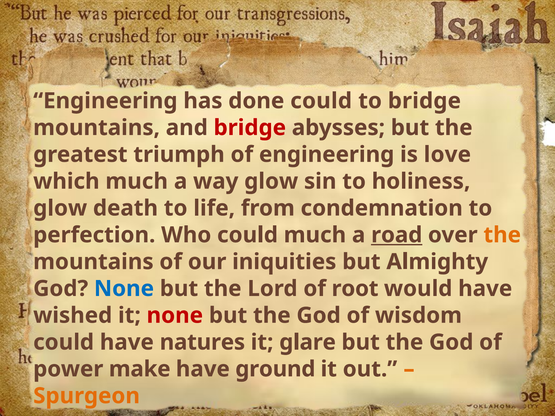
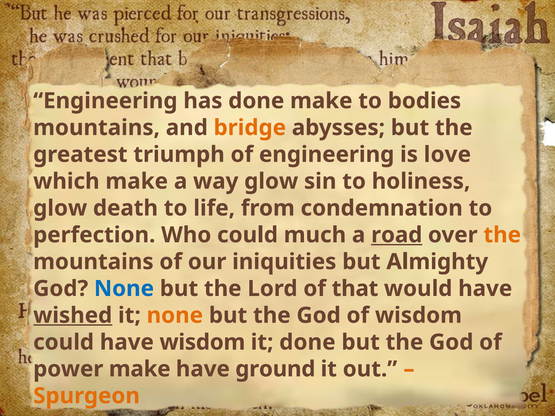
done could: could -> make (321, 101)
to bridge: bridge -> bodies (424, 101)
bridge colour: red -> orange (250, 128)
which much: much -> make (137, 181)
root: root -> that (355, 289)
wished underline: none -> present (73, 316)
none colour: red -> orange (175, 316)
have natures: natures -> wisdom (202, 342)
it glare: glare -> done (307, 342)
